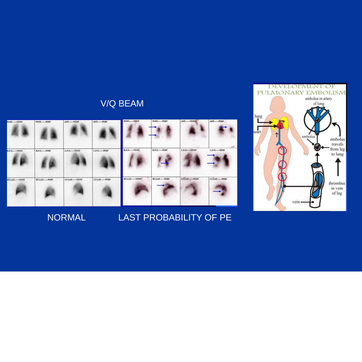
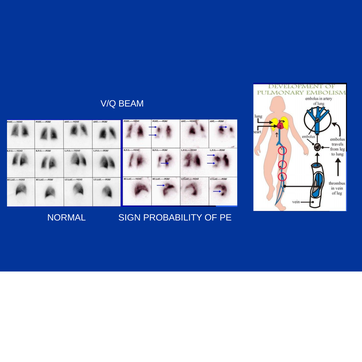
LAST: LAST -> SIGN (130, 218)
